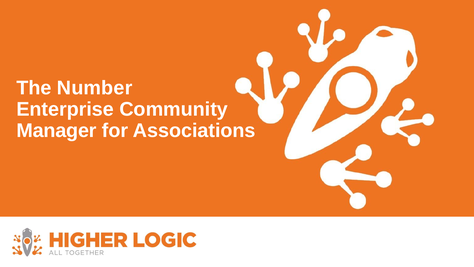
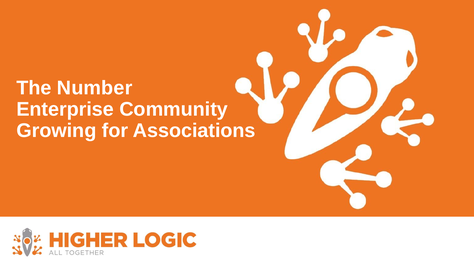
Manager: Manager -> Growing (56, 131)
